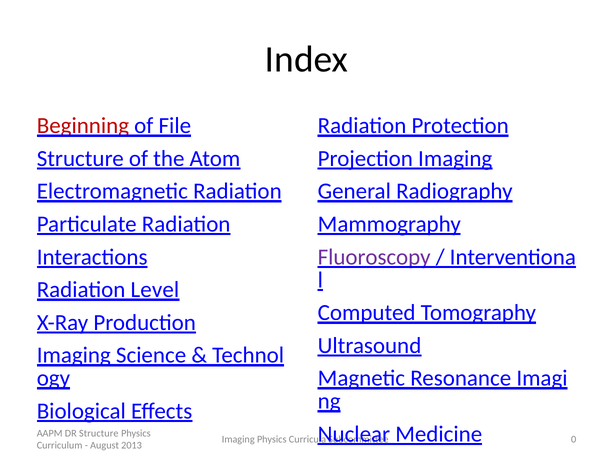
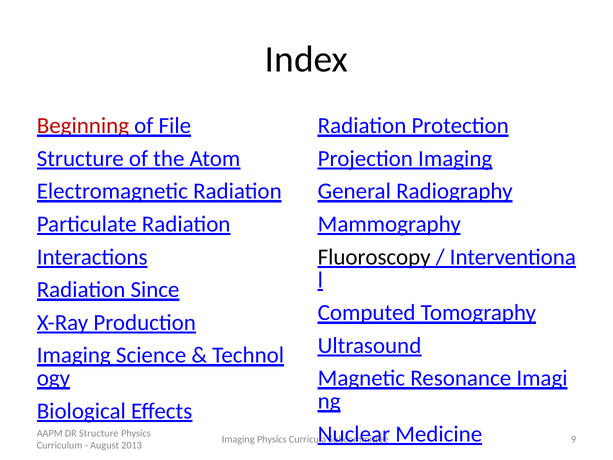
Fluoroscopy colour: purple -> black (374, 257)
Level: Level -> Since (155, 290)
0: 0 -> 9 (574, 439)
